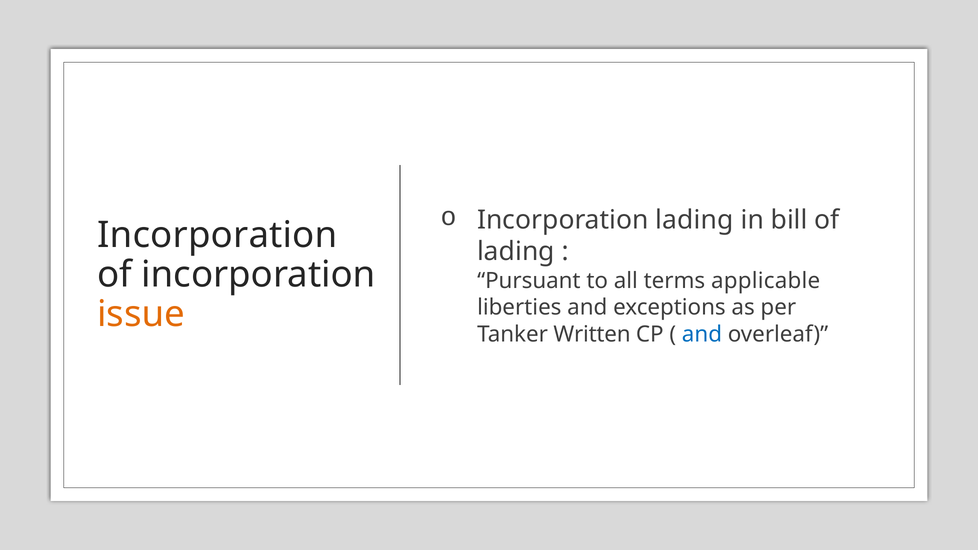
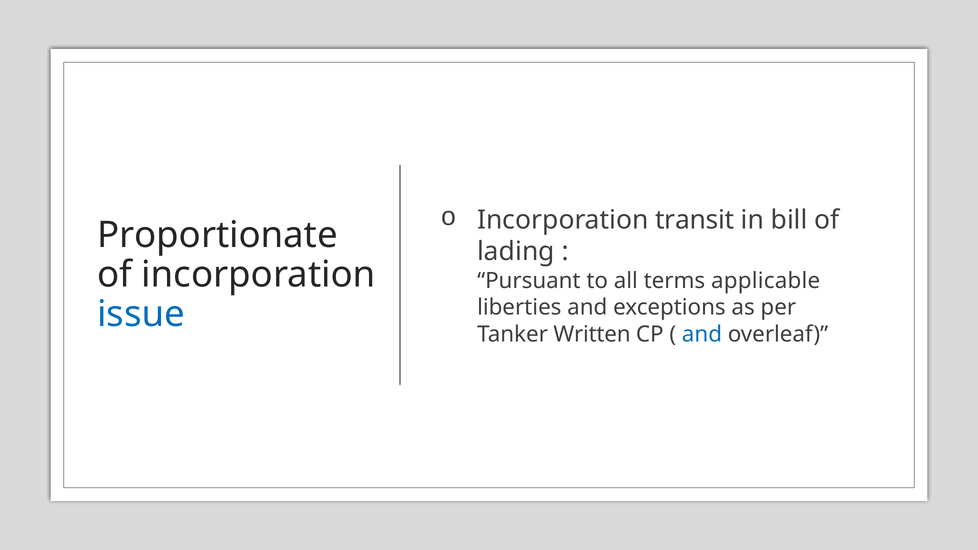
Incorporation lading: lading -> transit (695, 220)
Incorporation: Incorporation -> Proportionate (217, 235)
issue colour: orange -> blue (141, 314)
